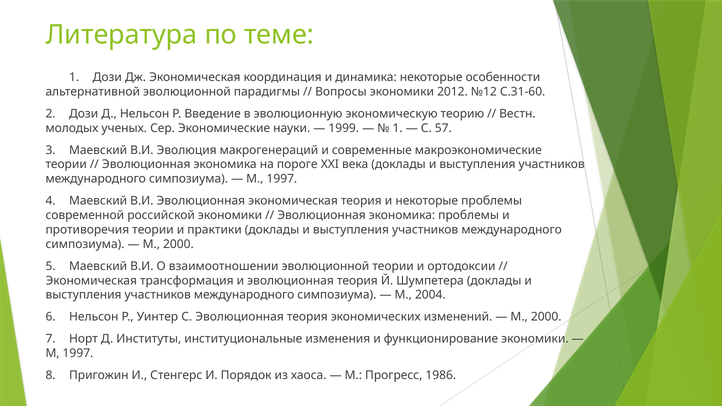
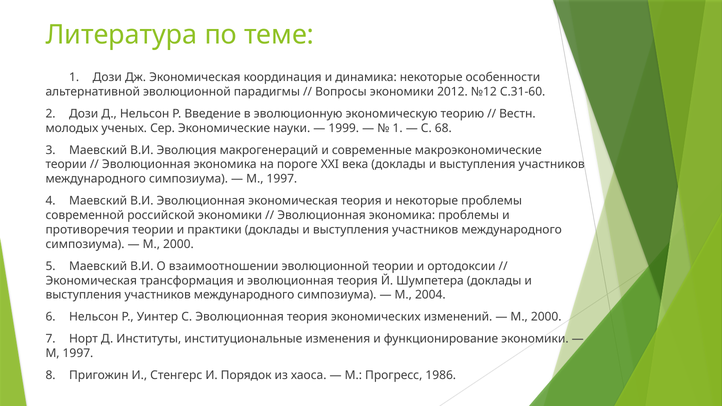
57: 57 -> 68 (443, 128)
